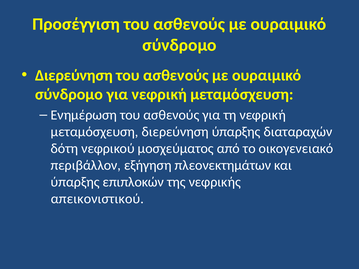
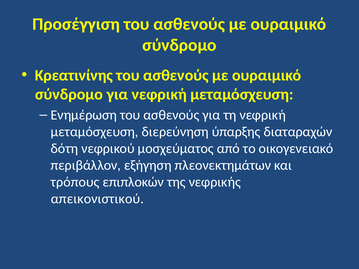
Διερεύνηση: Διερεύνηση -> Κρεατινίνης (74, 75)
ύπαρξης: ύπαρξης -> τρόπους (75, 182)
